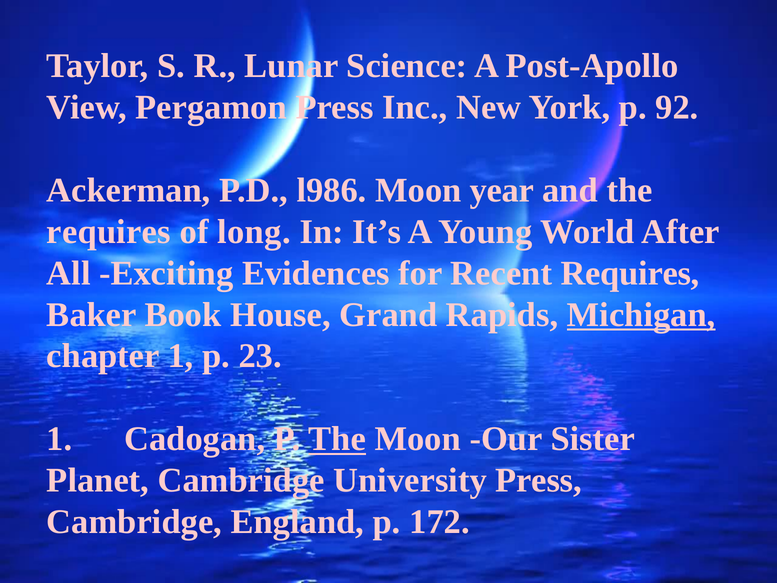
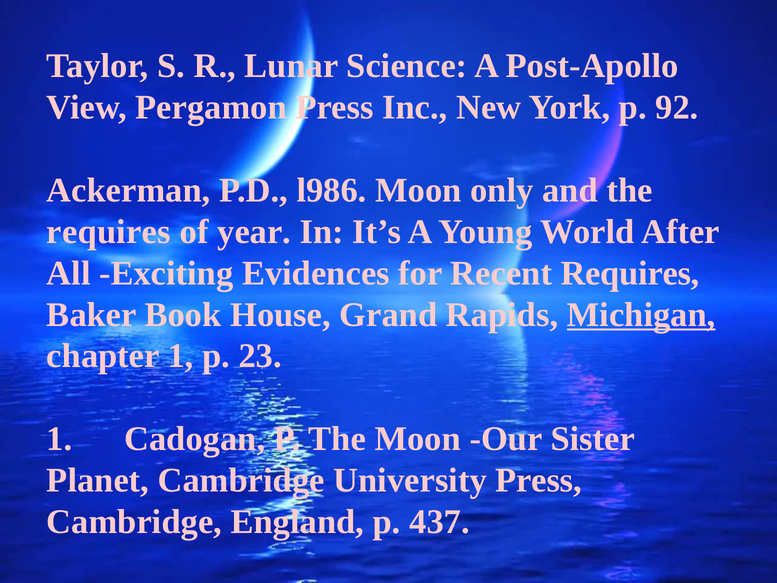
year: year -> only (502, 190)
long: long -> year (254, 232)
The underline: present -> none (337, 439)
172: 172 -> 437 (439, 522)
